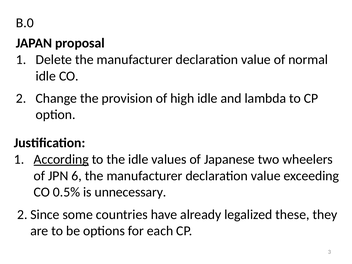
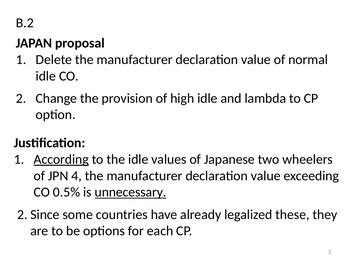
B.0: B.0 -> B.2 (25, 23)
6: 6 -> 4 (77, 176)
unnecessary underline: none -> present (131, 192)
